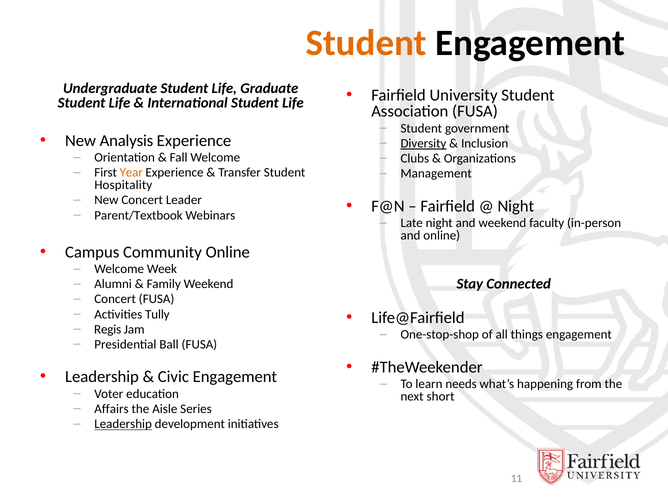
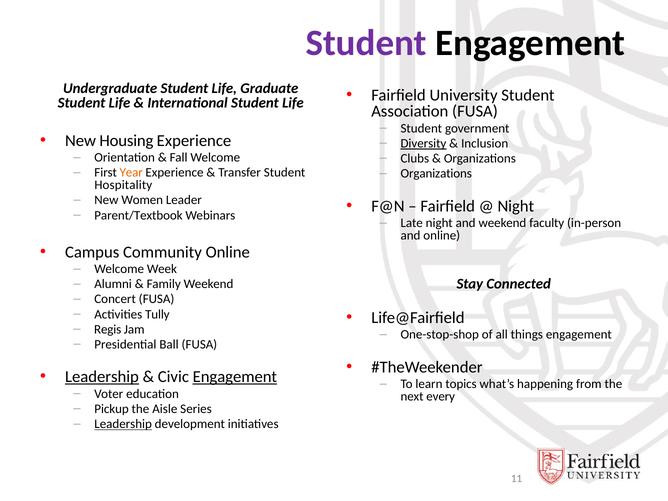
Student colour: orange -> purple (366, 43)
Analysis: Analysis -> Housing (126, 141)
Management: Management -> Organizations (436, 174)
New Concert: Concert -> Women (142, 200)
Leadership underline: none -> present (102, 377)
Engagement underline: none -> present (235, 377)
needs: needs -> topics (461, 384)
short: short -> every (441, 397)
Affairs: Affairs -> Pickup (112, 409)
